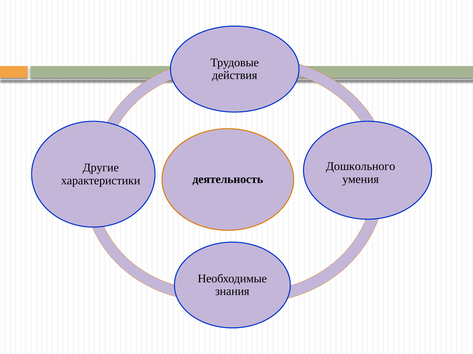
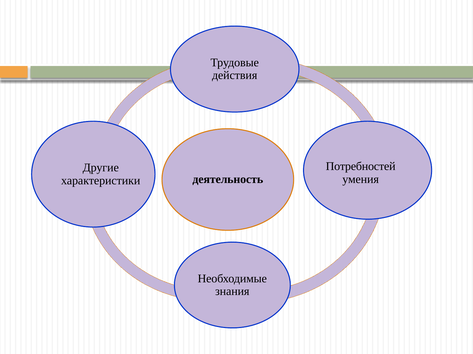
Дошкольного: Дошкольного -> Потребностей (361, 167)
